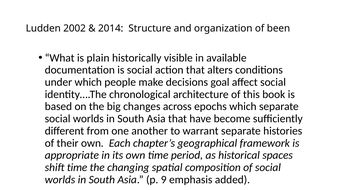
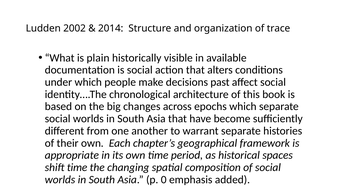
been: been -> trace (279, 28)
goal: goal -> past (220, 82)
9: 9 -> 0 (164, 180)
